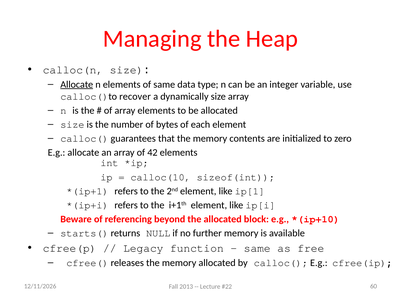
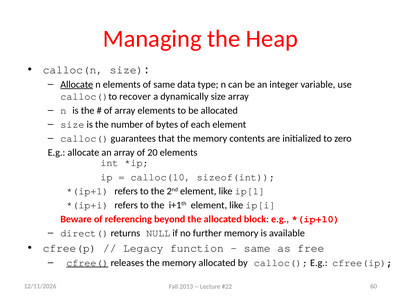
42: 42 -> 20 (152, 153)
starts(: starts( -> direct( (84, 234)
cfree( underline: none -> present (87, 263)
